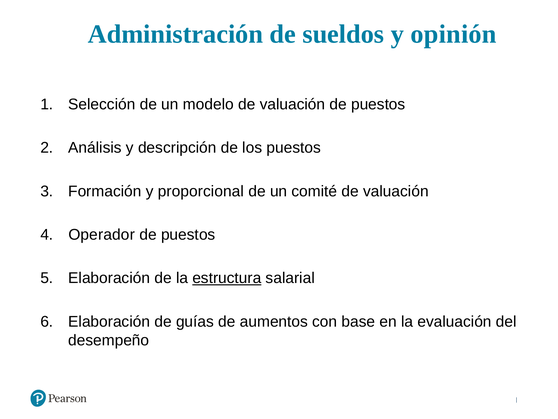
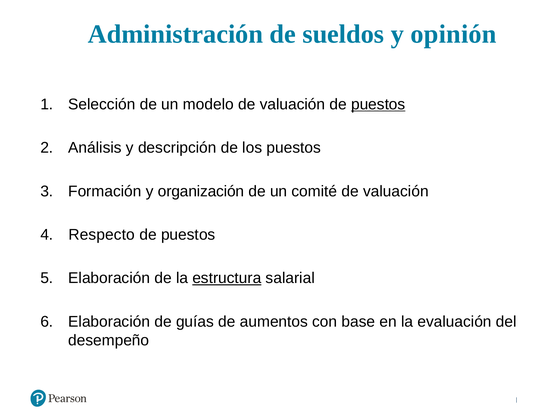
puestos underline: none -> present (378, 104)
proporcional: proporcional -> organización (201, 191)
Operador: Operador -> Respecto (102, 234)
